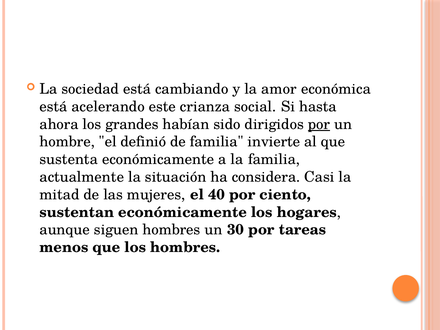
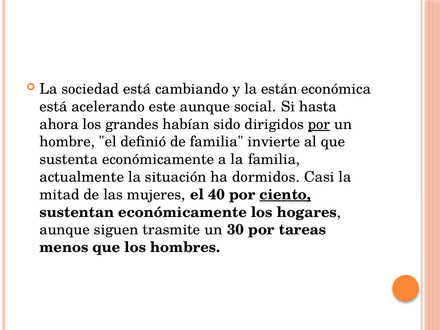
amor: amor -> están (279, 89)
este crianza: crianza -> aunque (205, 107)
considera: considera -> dormidos (266, 177)
ciento underline: none -> present (285, 195)
siguen hombres: hombres -> trasmite (171, 230)
